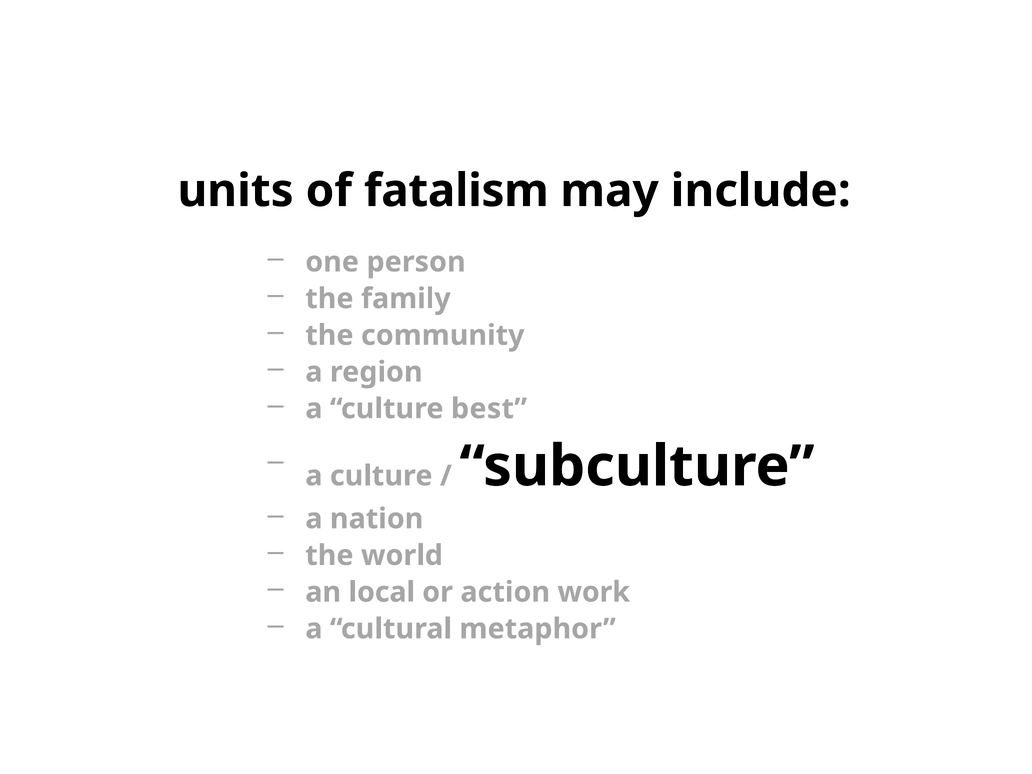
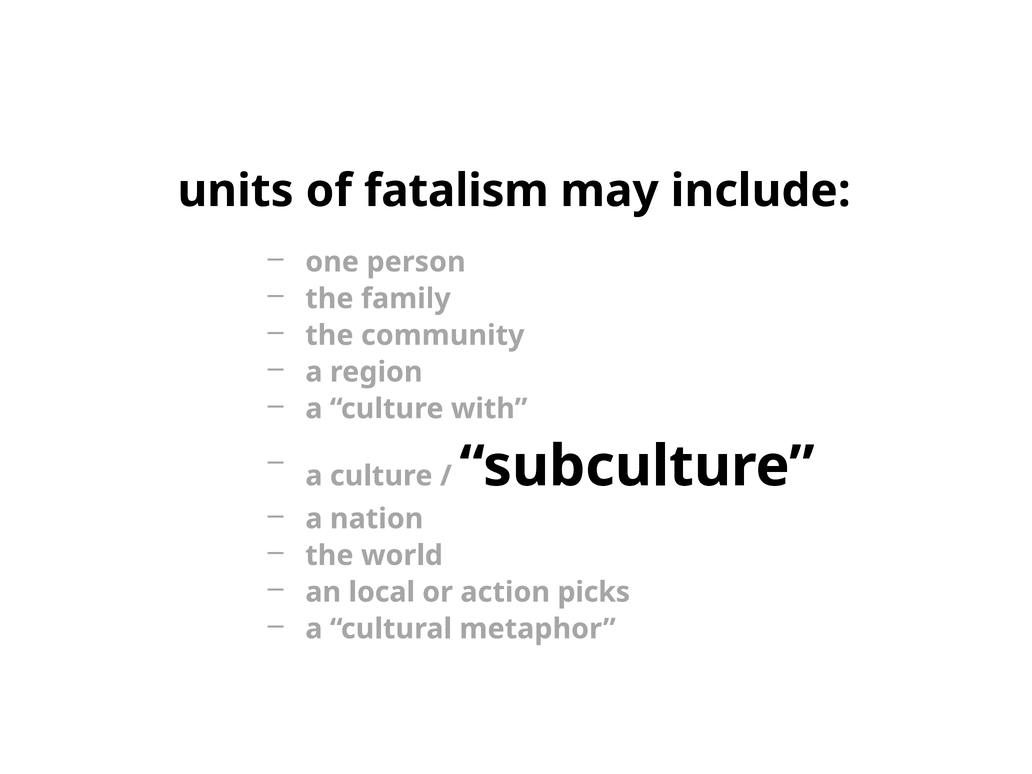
best: best -> with (489, 409)
work: work -> picks (594, 592)
